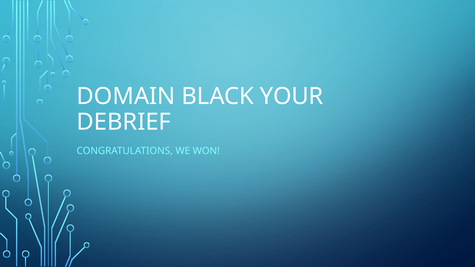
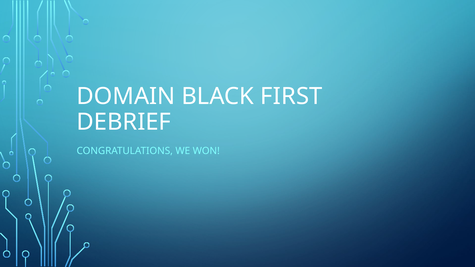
YOUR: YOUR -> FIRST (291, 96)
